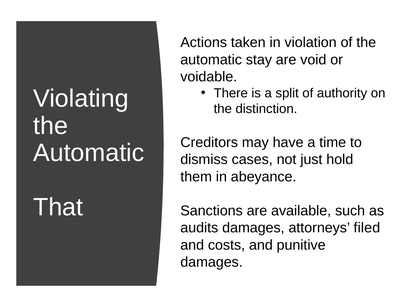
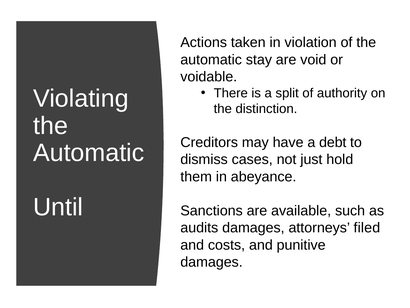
time: time -> debt (333, 142)
That: That -> Until (58, 207)
